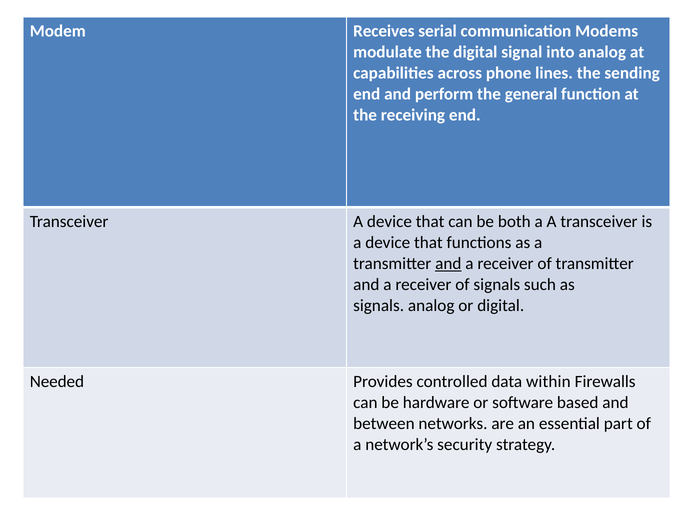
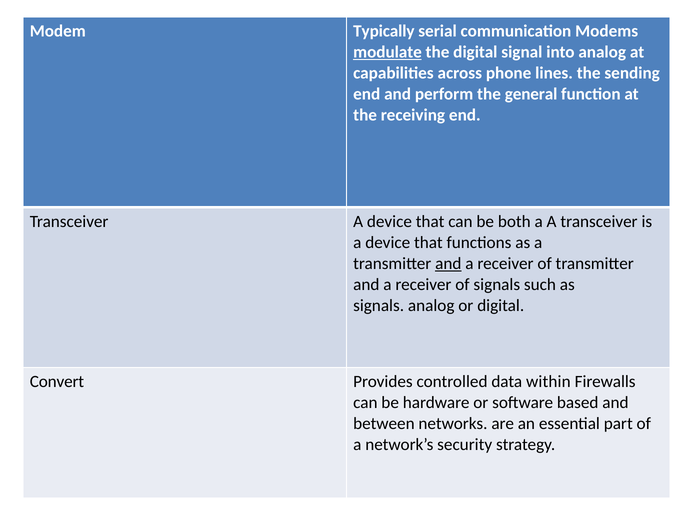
Receives: Receives -> Typically (384, 31)
modulate underline: none -> present (388, 52)
Needed: Needed -> Convert (57, 382)
